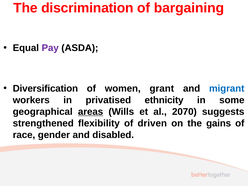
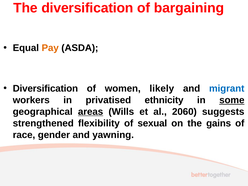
The discrimination: discrimination -> diversification (87, 8)
Pay colour: purple -> orange (50, 48)
grant: grant -> likely (162, 88)
some underline: none -> present (232, 100)
2070: 2070 -> 2060 (184, 112)
driven: driven -> sexual (152, 123)
disabled: disabled -> yawning (113, 135)
